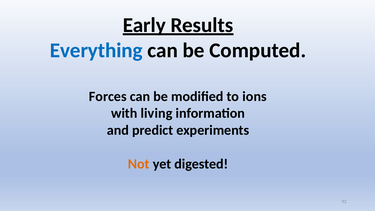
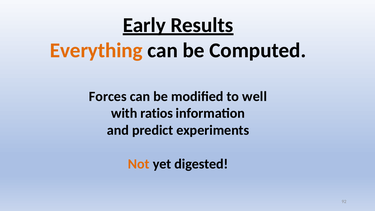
Everything colour: blue -> orange (96, 50)
ions: ions -> well (255, 96)
living: living -> ratios (157, 113)
